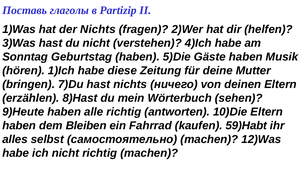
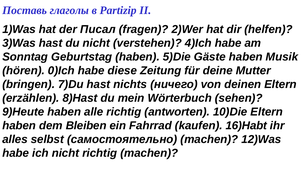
der Nichts: Nichts -> Писал (98, 29)
1)Ich: 1)Ich -> 0)Ich (61, 70)
59)Habt: 59)Habt -> 16)Habt (246, 125)
